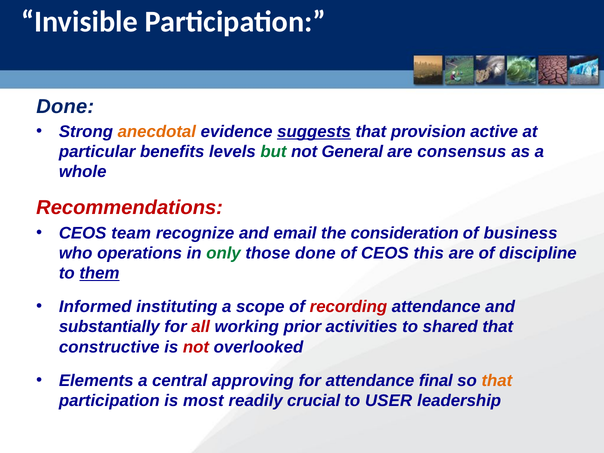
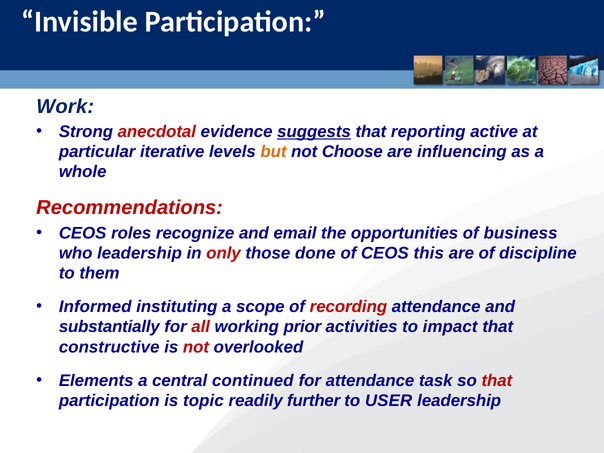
Done: Done -> Work (65, 106)
anecdotal colour: orange -> red (157, 132)
provision: provision -> reporting (428, 132)
benefits: benefits -> iterative (172, 152)
but colour: green -> orange (273, 152)
General: General -> Choose (352, 152)
consensus: consensus -> influencing (462, 152)
team: team -> roles (131, 233)
consideration: consideration -> opportunities (405, 233)
who operations: operations -> leadership (139, 253)
only colour: green -> red (224, 253)
them underline: present -> none (99, 273)
shared: shared -> impact (450, 327)
approving: approving -> continued (253, 381)
final: final -> task (436, 381)
that colour: orange -> red (497, 381)
most: most -> topic (203, 401)
crucial: crucial -> further (314, 401)
